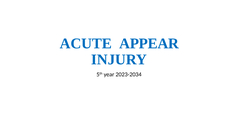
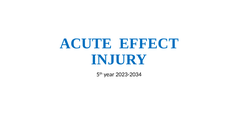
APPEAR: APPEAR -> EFFECT (149, 43)
